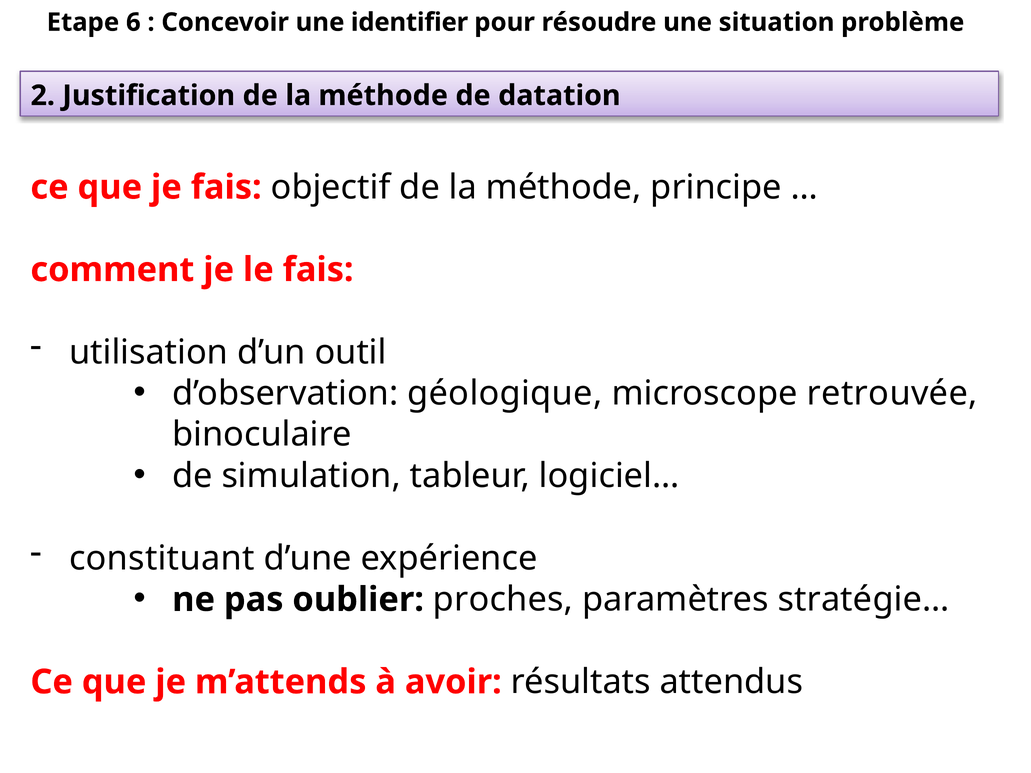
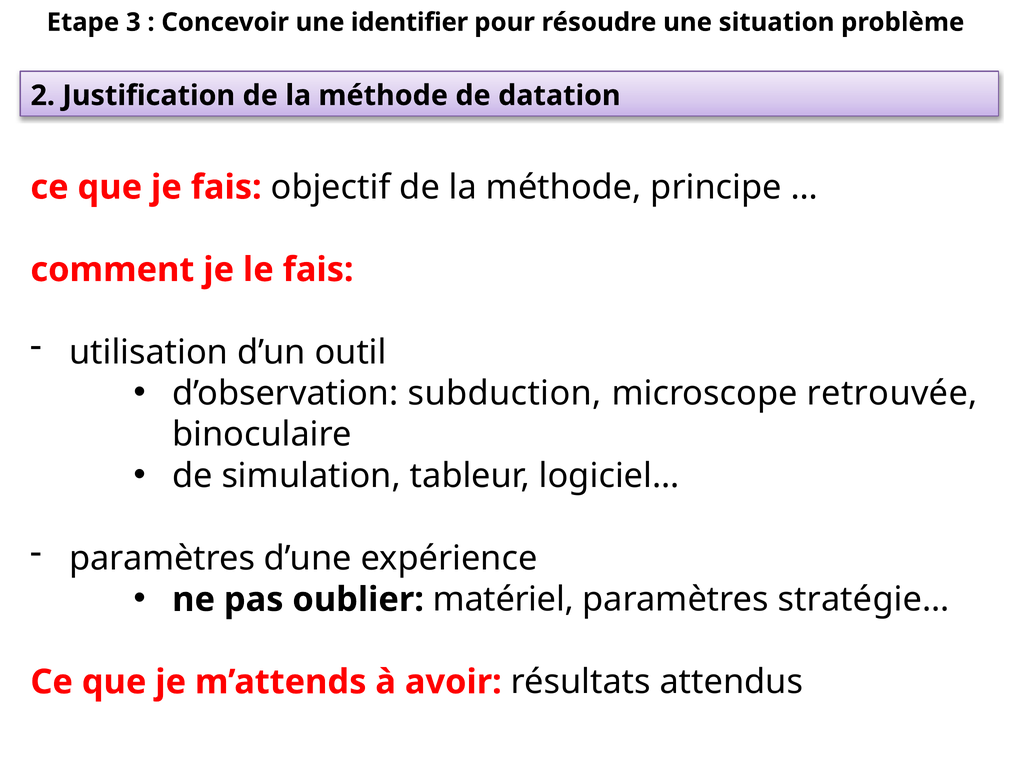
6: 6 -> 3 (133, 22)
géologique: géologique -> subduction (505, 394)
constituant: constituant -> paramètres (162, 559)
proches: proches -> matériel (503, 600)
